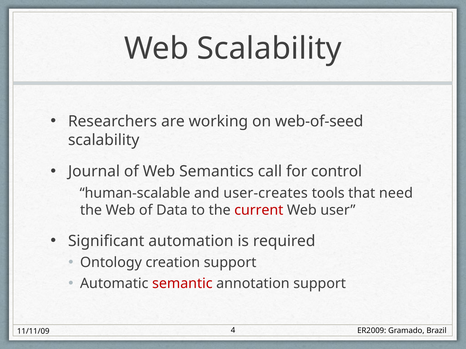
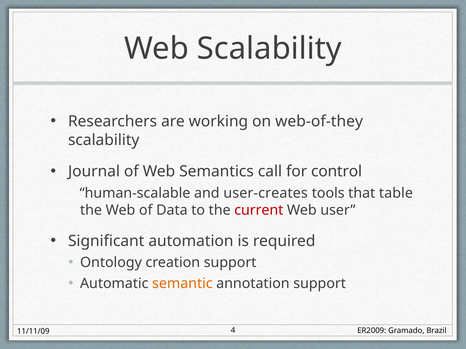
web-of-seed: web-of-seed -> web-of-they (319, 121)
need: need -> table (396, 193)
semantic colour: red -> orange (182, 284)
